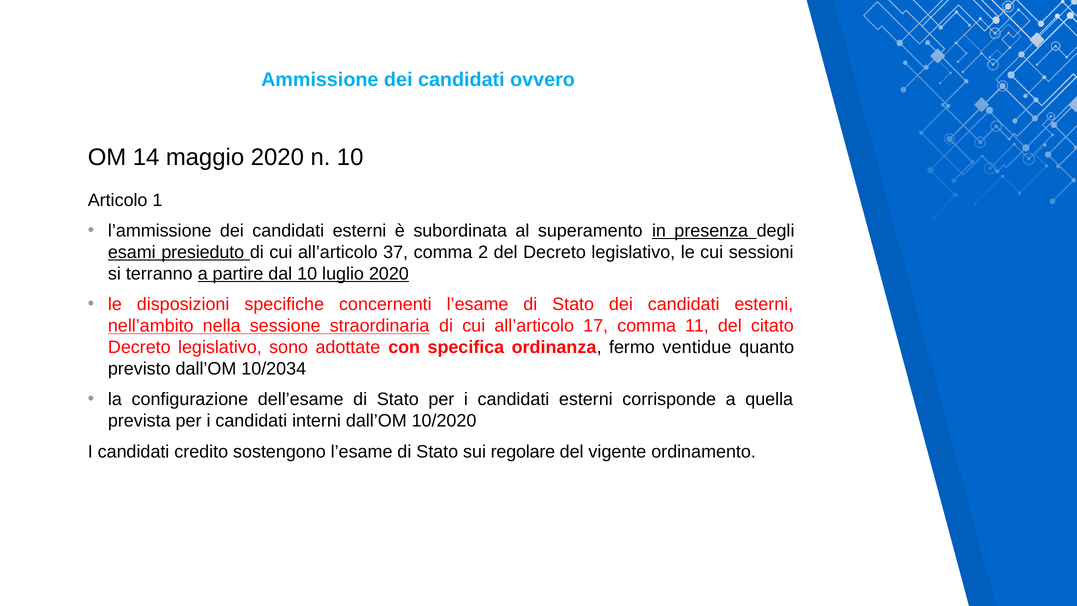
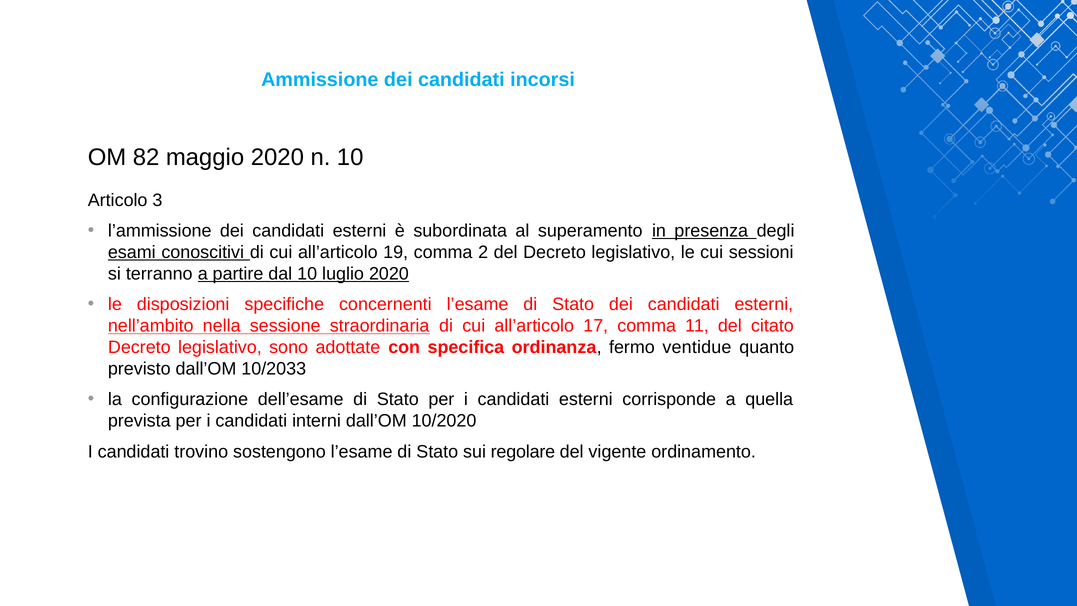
ovvero: ovvero -> incorsi (543, 80)
14: 14 -> 82 (146, 157)
1: 1 -> 3 (157, 200)
presieduto: presieduto -> conoscitivi (203, 252)
37: 37 -> 19 (396, 252)
10/2034: 10/2034 -> 10/2033 (274, 369)
credito: credito -> trovino (201, 451)
